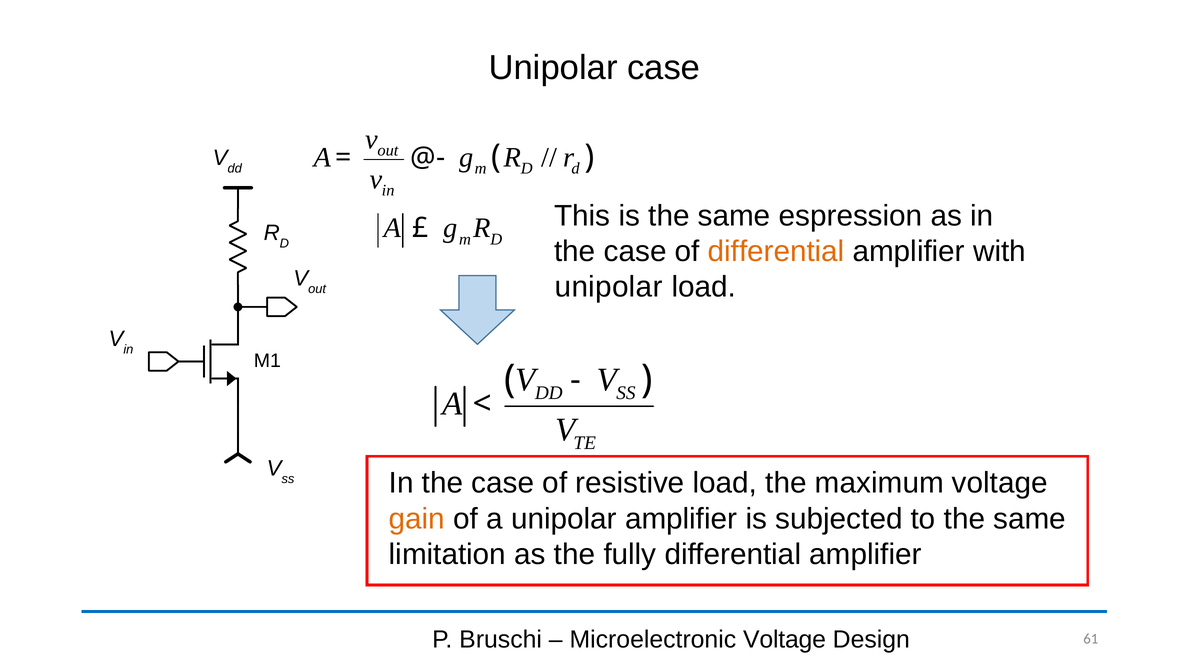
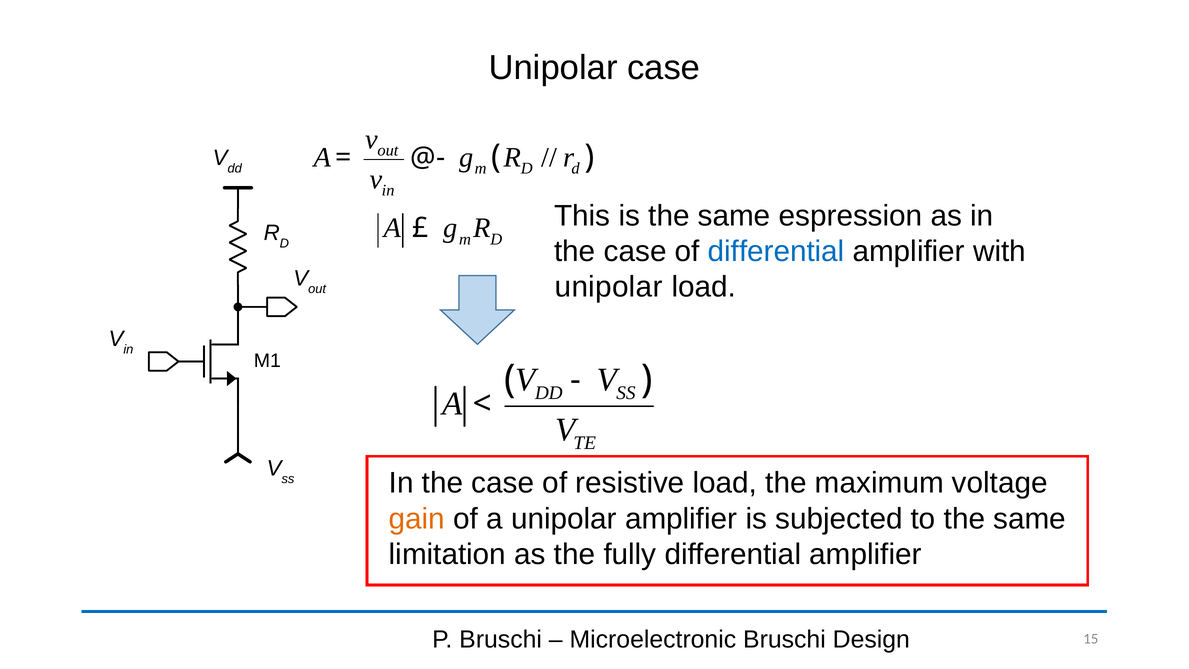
differential colour: orange -> blue (776, 251)
Microelectronic Voltage: Voltage -> Bruschi (784, 639)
61: 61 -> 15 (1091, 639)
